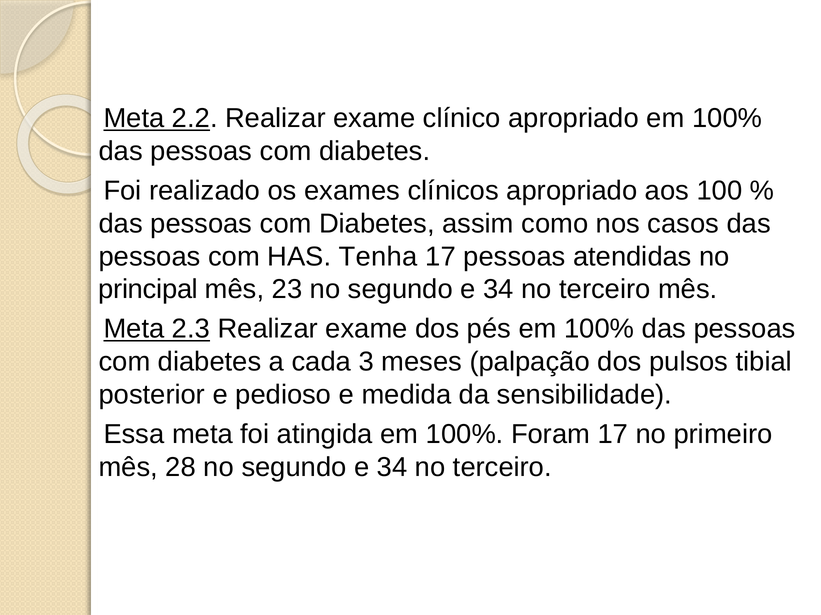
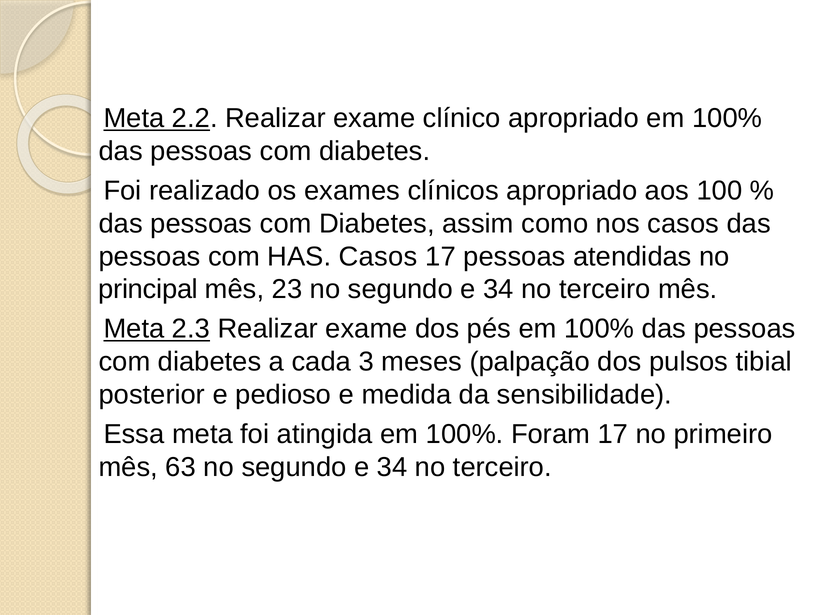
HAS Tenha: Tenha -> Casos (378, 257)
28: 28 -> 63 (181, 468)
